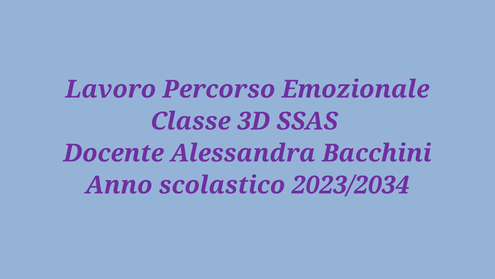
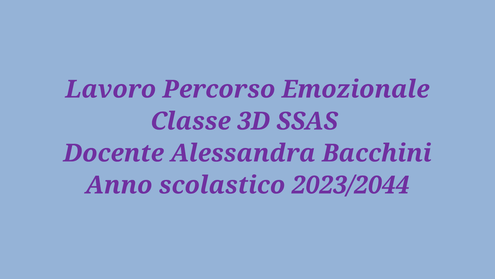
2023/2034: 2023/2034 -> 2023/2044 (350, 185)
